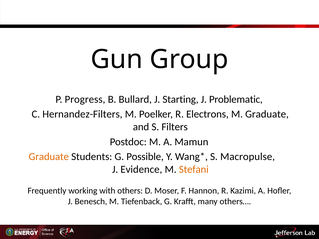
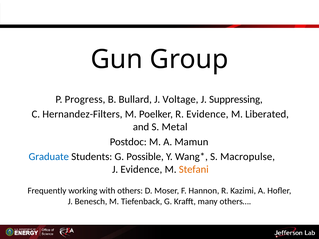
Starting: Starting -> Voltage (180, 99)
Problematic: Problematic -> Suppressing (236, 99)
R Electrons: Electrons -> Evidence (207, 114)
M Graduate: Graduate -> Liberated (267, 114)
Filters: Filters -> Metal (175, 127)
Graduate colour: orange -> blue (49, 157)
